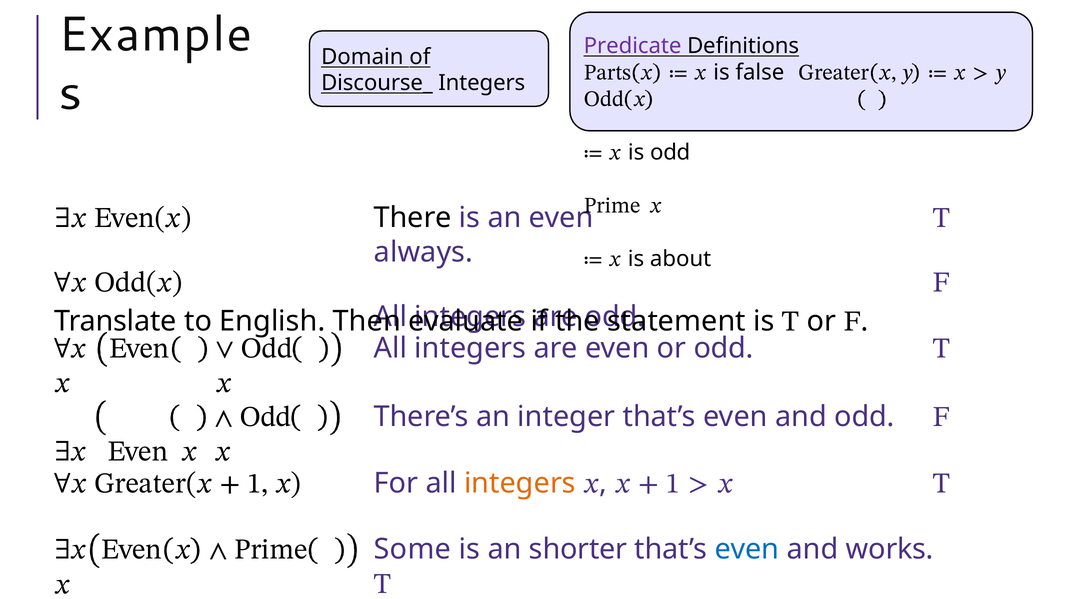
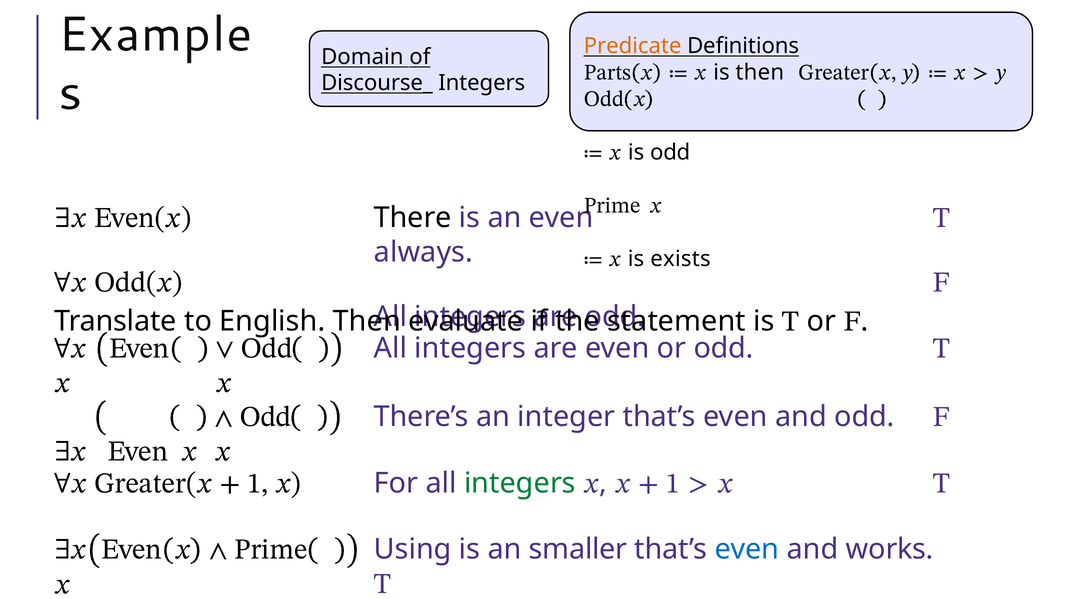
Predicate colour: purple -> orange (633, 46)
is false: false -> then (760, 72)
about: about -> exists (681, 259)
integers colour: orange -> green (520, 483)
Some: Some -> Using (413, 549)
shorter: shorter -> smaller (578, 549)
